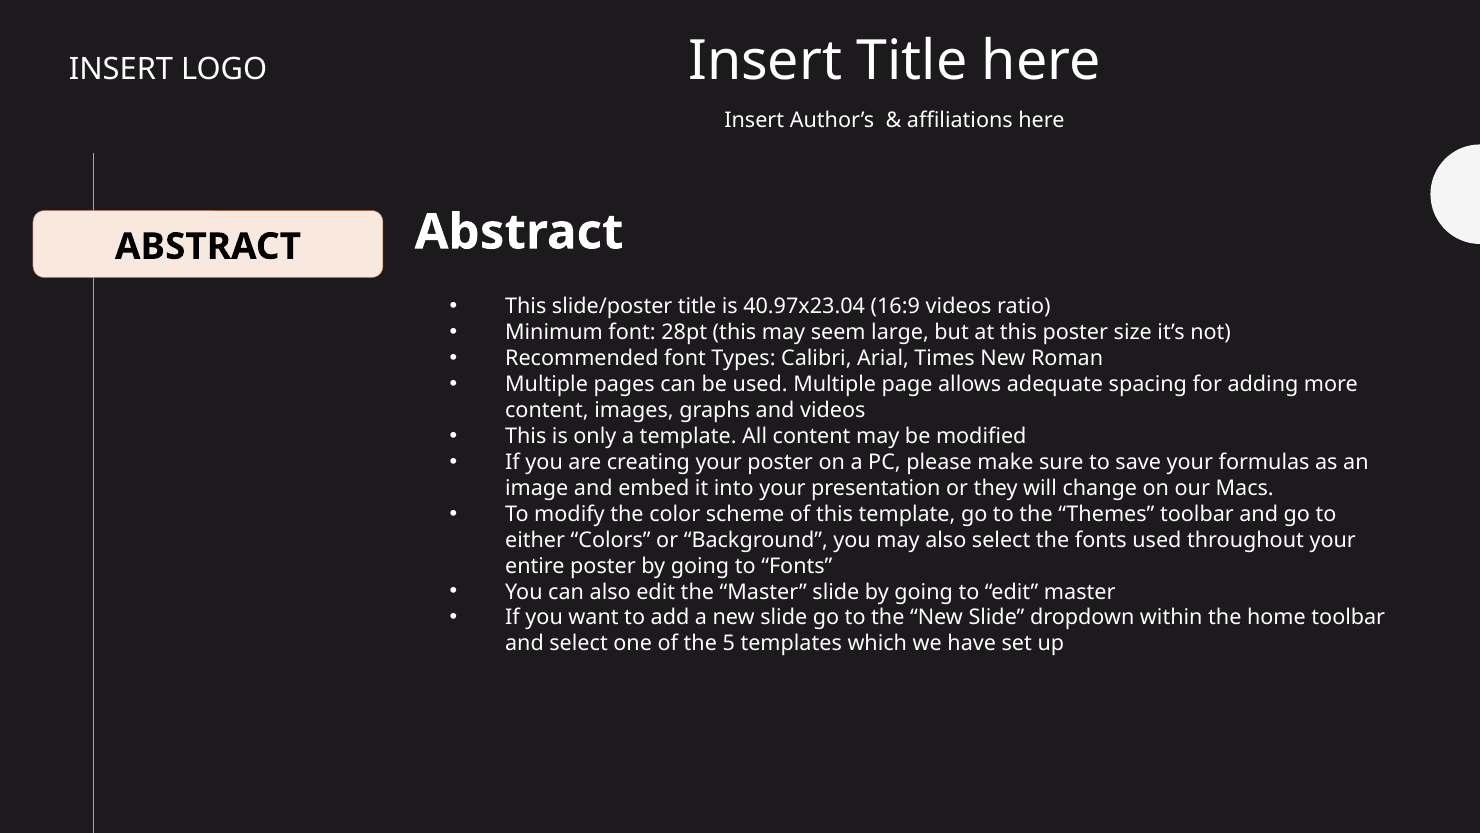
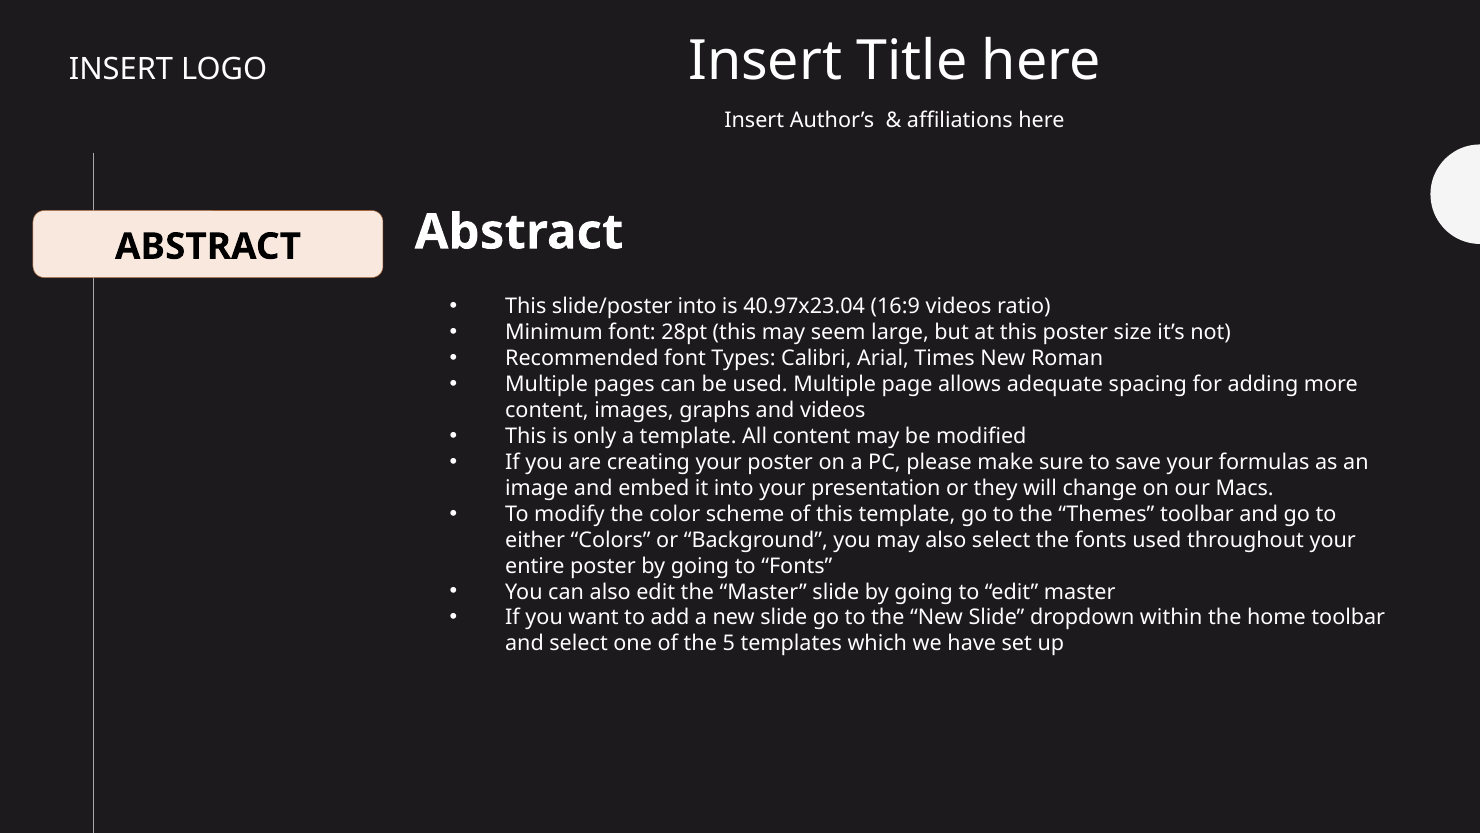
slide/poster title: title -> into (697, 307)
